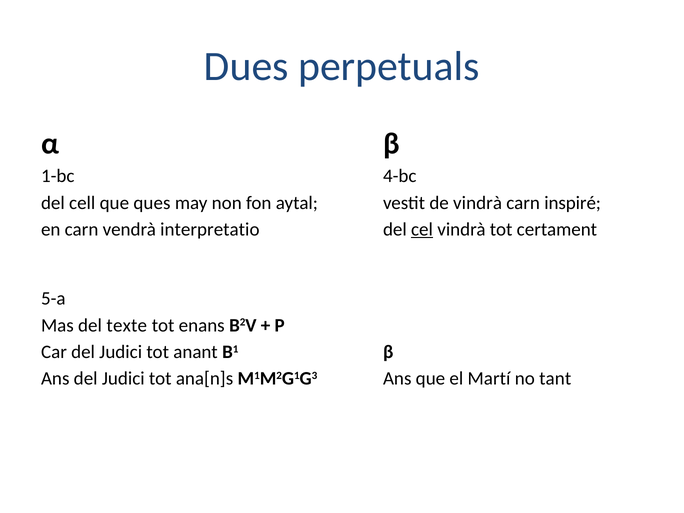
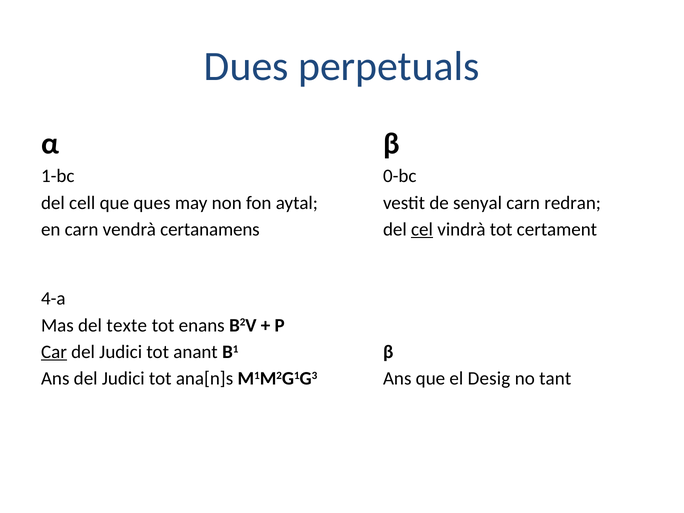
4-bc: 4-bc -> 0-bc (400, 176)
de vindrà: vindrà -> senyal (478, 203)
inspiré: inspiré -> redran (573, 203)
interpretatio: interpretatio -> certanamens (210, 229)
5-a: 5-a -> 4-a (53, 299)
Car underline: none -> present (54, 352)
Martí: Martí -> Desig (489, 379)
